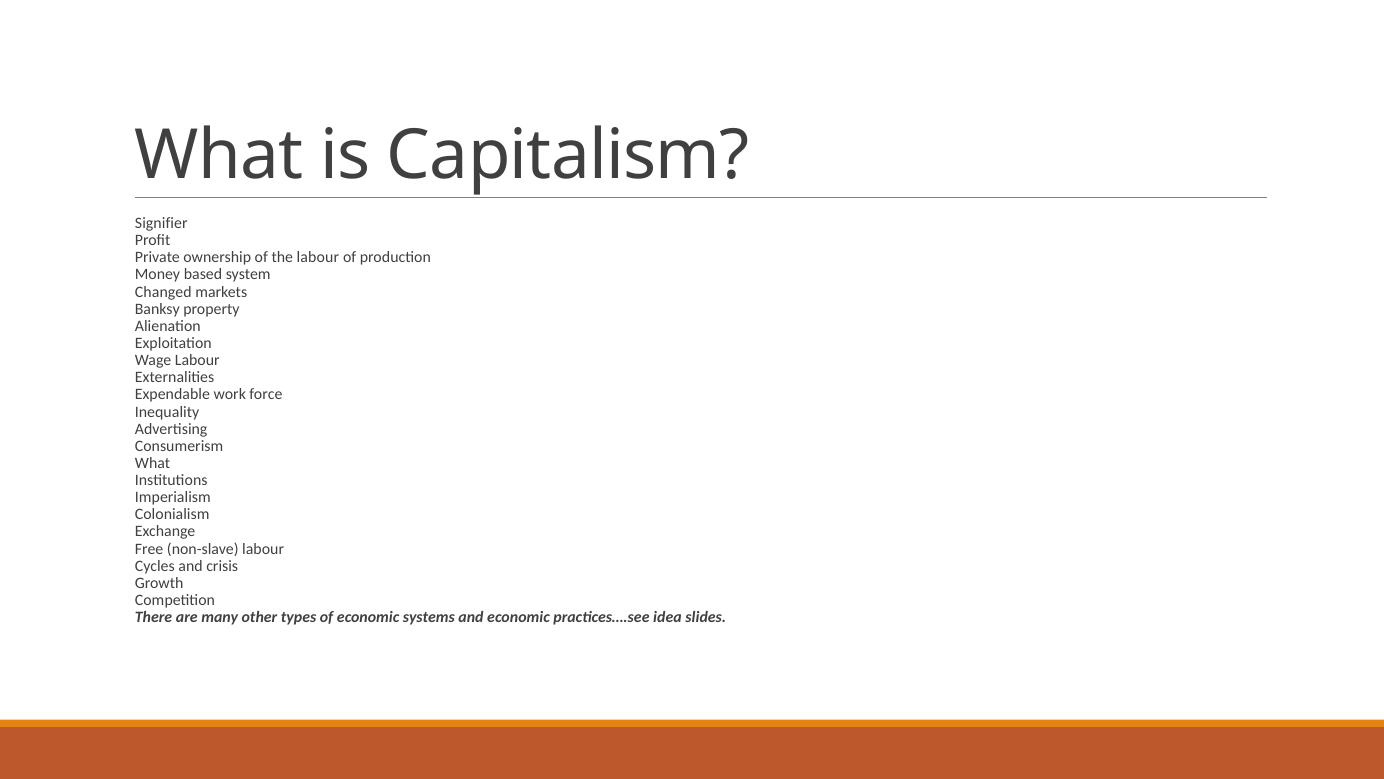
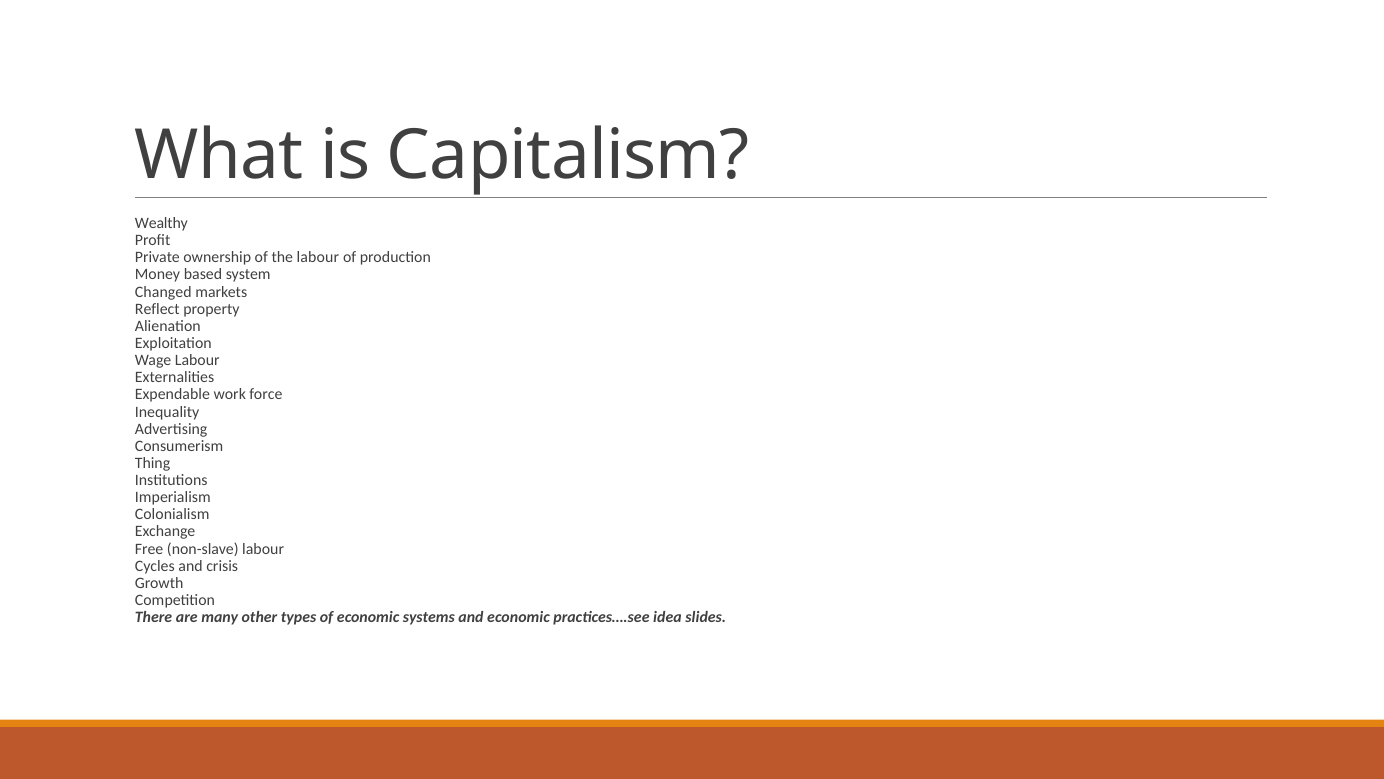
Signifier: Signifier -> Wealthy (161, 223)
Banksy: Banksy -> Reflect (157, 309)
What: What -> Thing (153, 463)
